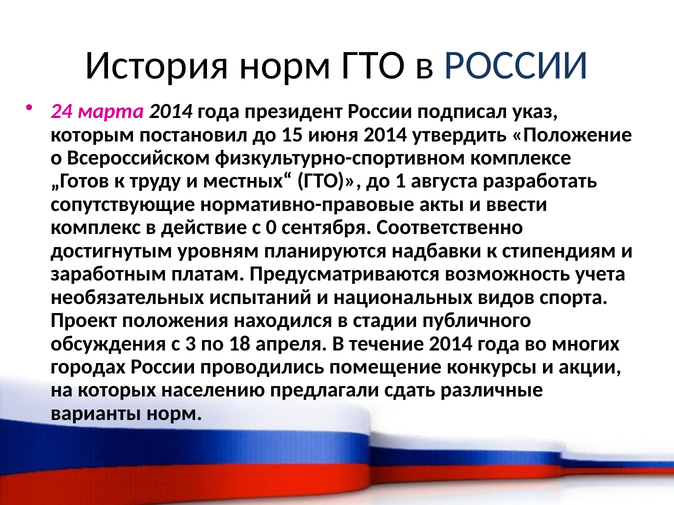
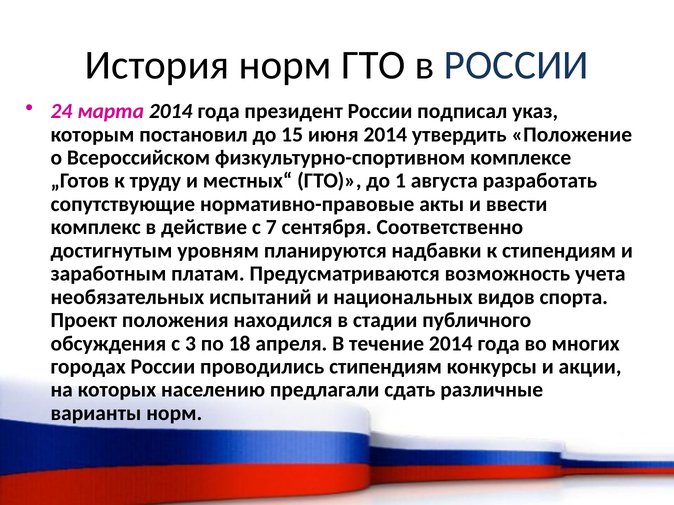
0: 0 -> 7 (271, 228)
проводились помещение: помещение -> стипендиям (386, 367)
